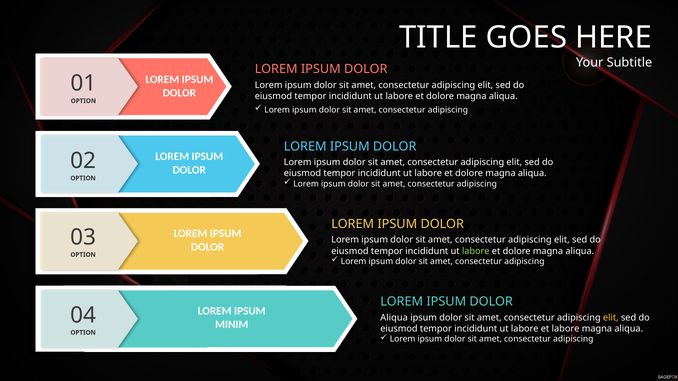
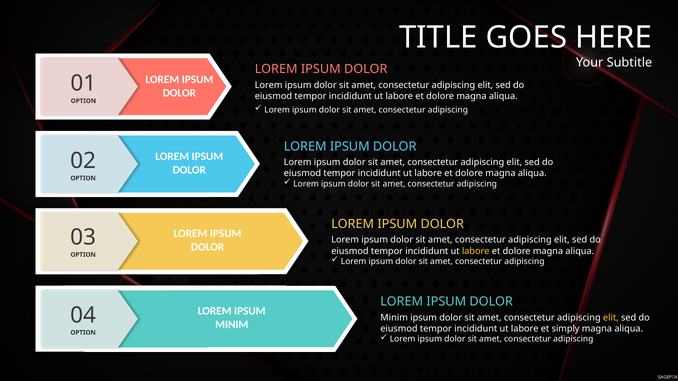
labore colour: light green -> yellow (476, 251)
Aliqua: Aliqua -> Minim (394, 318)
et labore: labore -> simply (566, 329)
